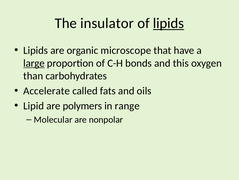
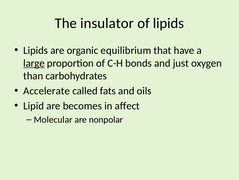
lipids underline: present -> none (168, 23)
microscope: microscope -> equilibrium (126, 50)
this: this -> just (181, 63)
polymers: polymers -> becomes (82, 105)
range: range -> affect (127, 105)
